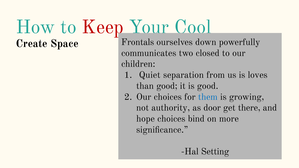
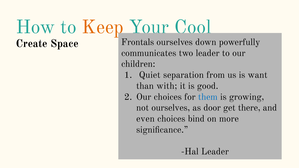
Keep colour: red -> orange (103, 27)
two closed: closed -> leader (208, 53)
loves: loves -> want (258, 75)
than good: good -> with (167, 86)
not authority: authority -> ourselves (171, 108)
hope: hope -> even (145, 119)
Hal Setting: Setting -> Leader (215, 152)
